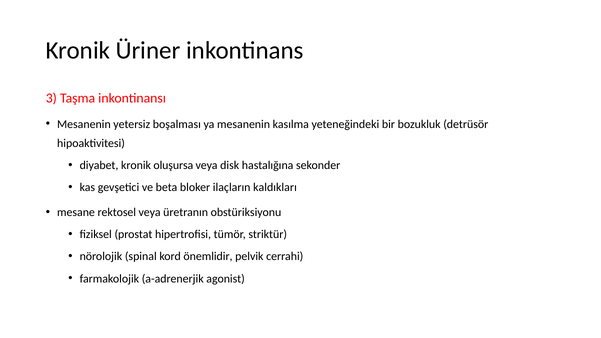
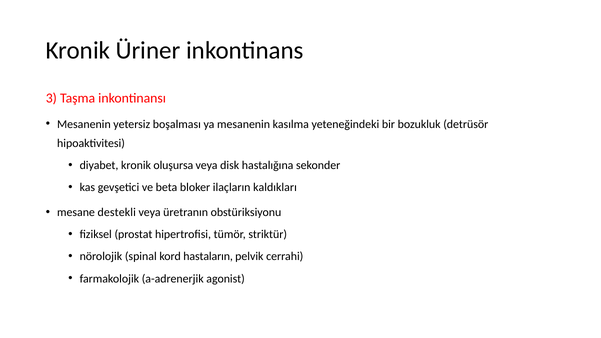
rektosel: rektosel -> destekli (117, 212)
önemlidir: önemlidir -> hastaların (208, 257)
